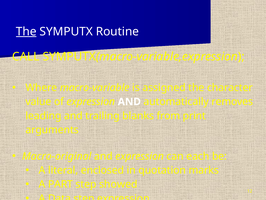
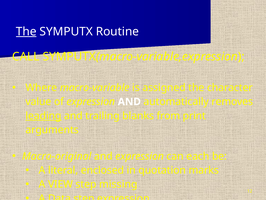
leading underline: none -> present (43, 116)
PART: PART -> VIEW (60, 184)
showed: showed -> missing (118, 184)
